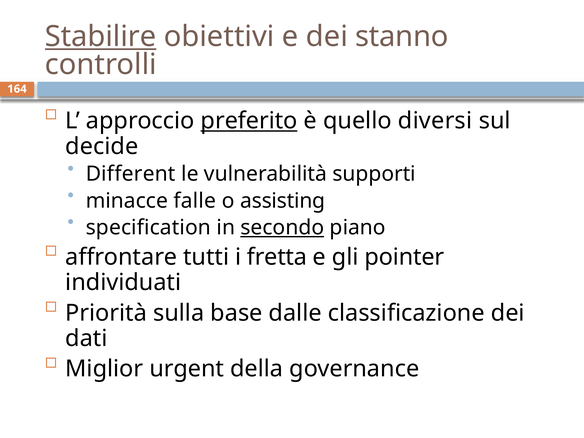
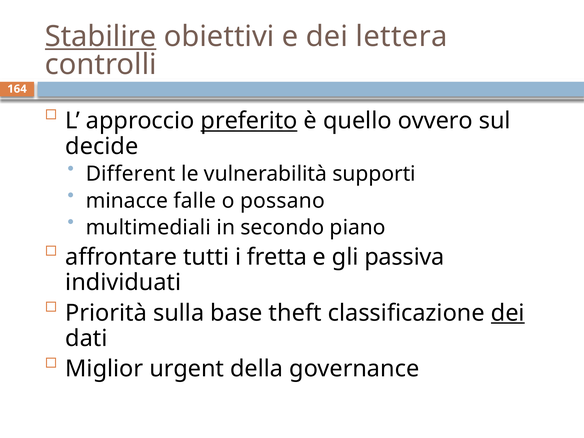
stanno: stanno -> lettera (402, 37)
diversi: diversi -> ovvero (435, 121)
assisting: assisting -> possano (282, 201)
specification: specification -> multimediali (148, 228)
secondo underline: present -> none (282, 228)
pointer: pointer -> passiva (404, 257)
dalle: dalle -> theft (295, 313)
dei underline: none -> present (508, 313)
